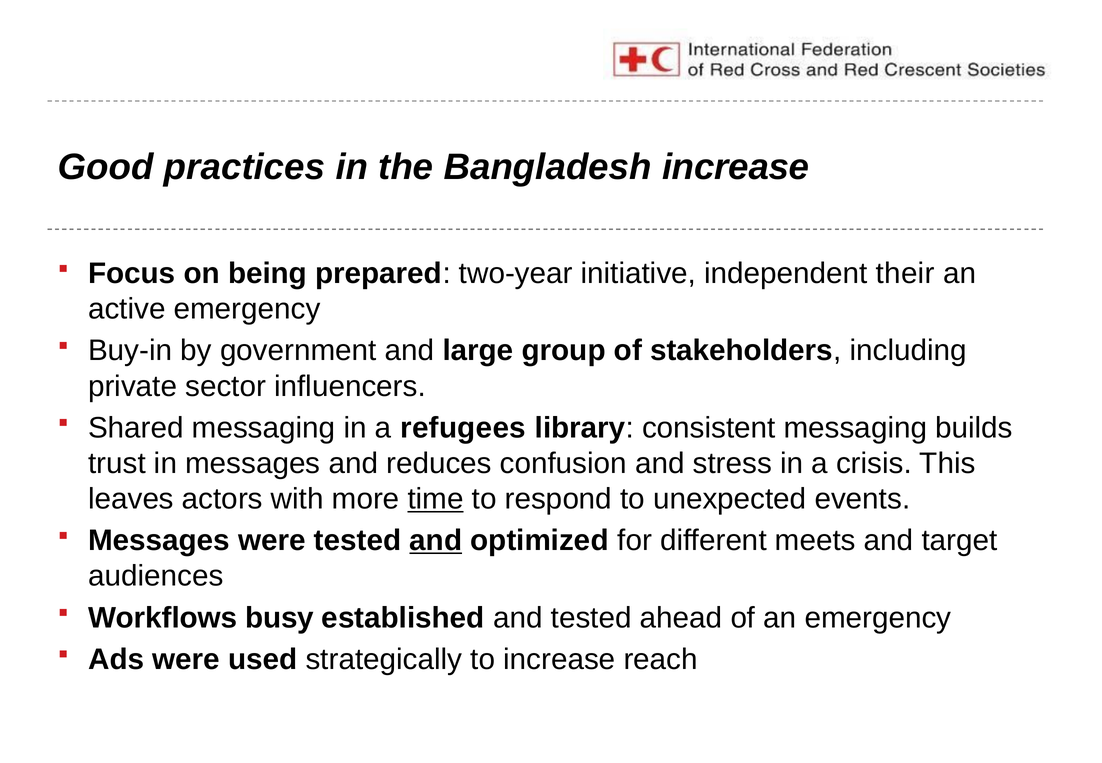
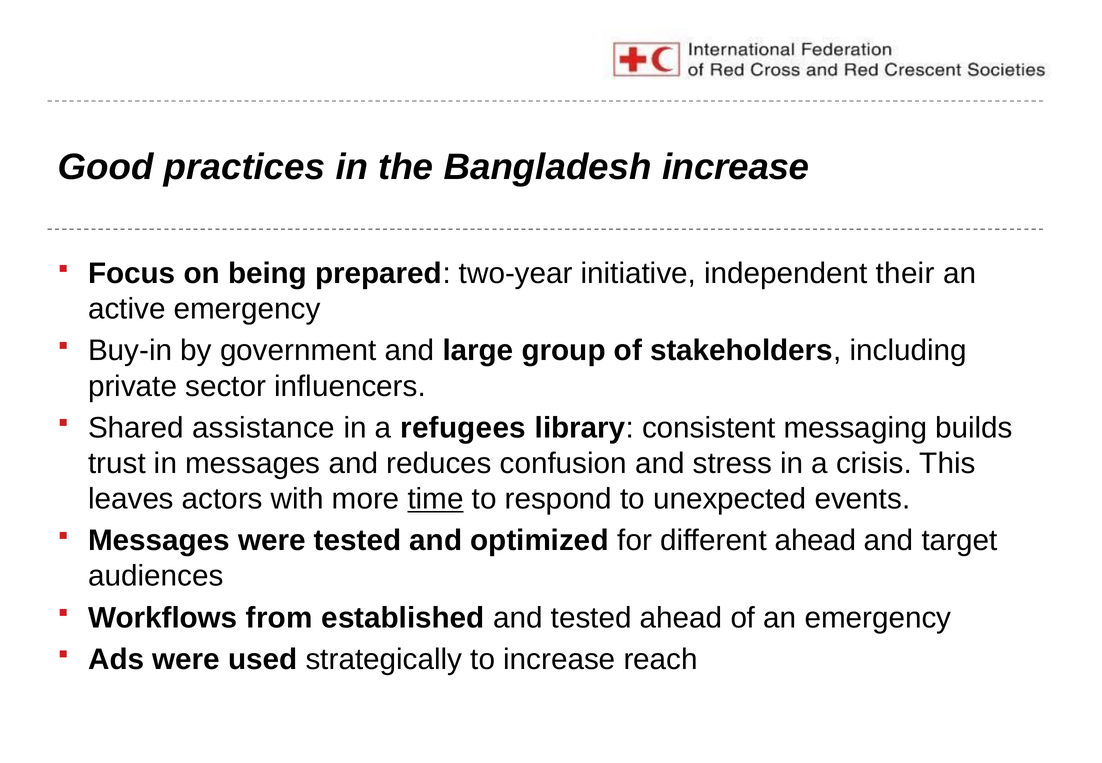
Shared messaging: messaging -> assistance (263, 428)
and underline: present -> none (436, 541)
different meets: meets -> ahead (815, 541)
busy: busy -> from (279, 618)
